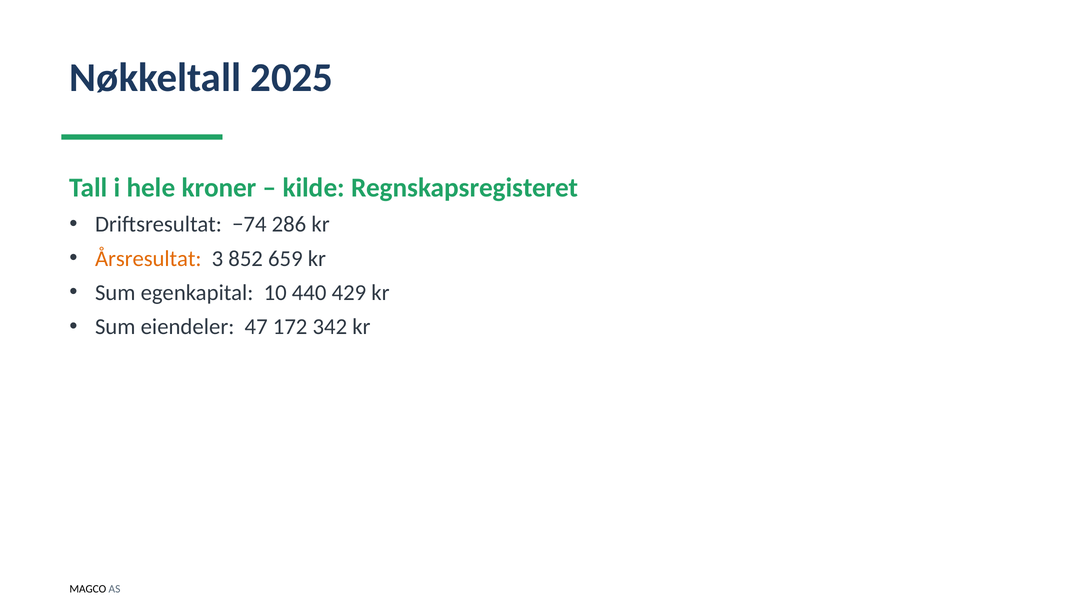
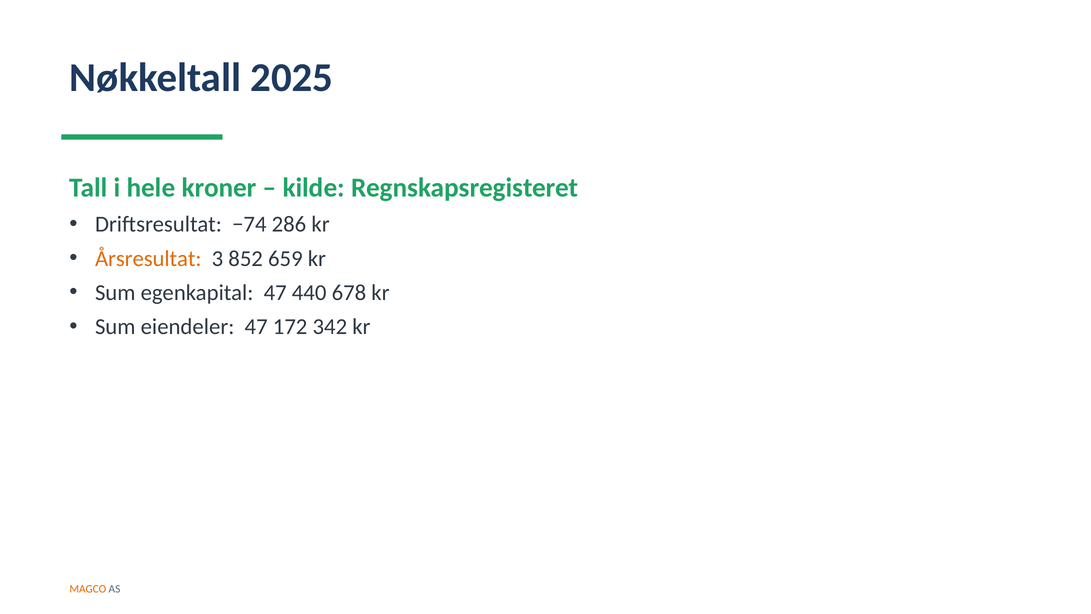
egenkapital 10: 10 -> 47 (275, 293)
429: 429 -> 678 (349, 293)
MAGCO colour: black -> orange (88, 589)
